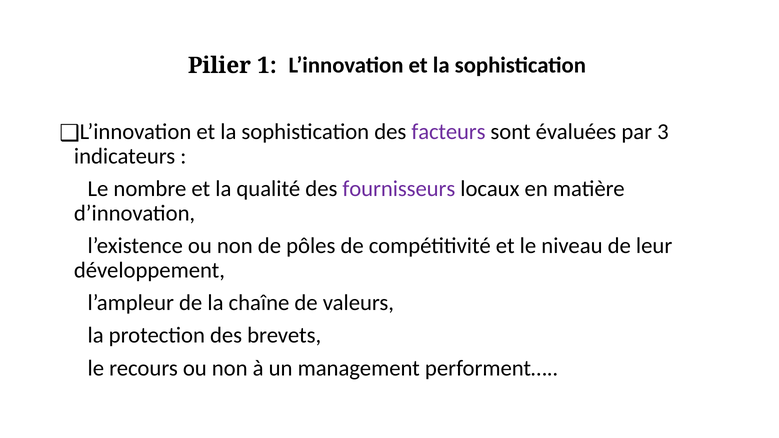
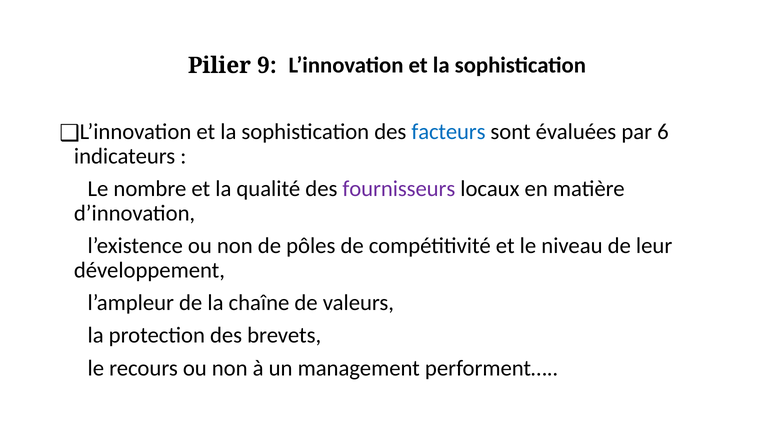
1: 1 -> 9 (267, 66)
facteurs colour: purple -> blue (448, 132)
3: 3 -> 6 (663, 132)
